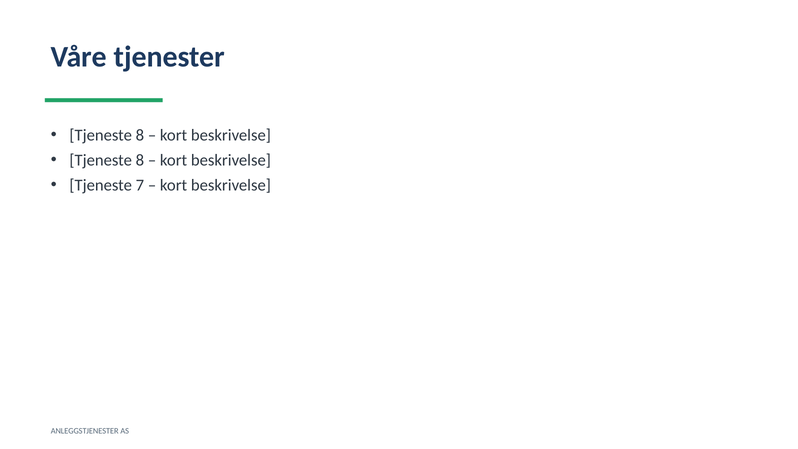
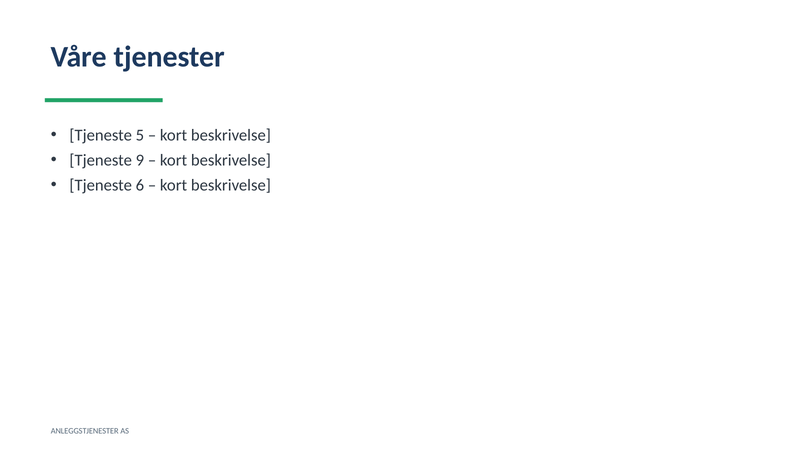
8: 8 -> 5 (140, 135)
8: 8 -> 9 (140, 160)
7: 7 -> 6 (140, 185)
